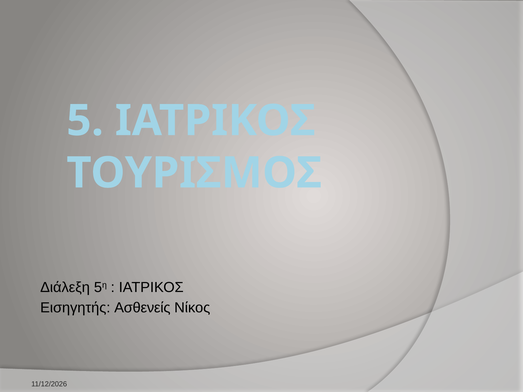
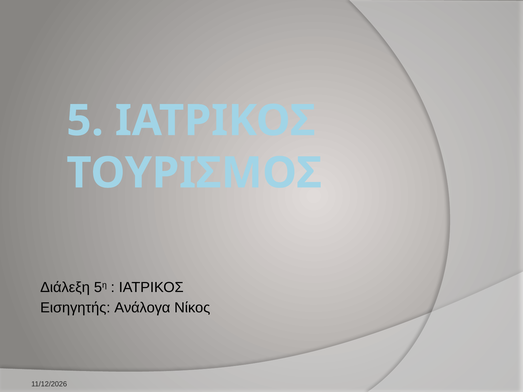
Ασθενείς: Ασθενείς -> Ανάλογα (142, 308)
